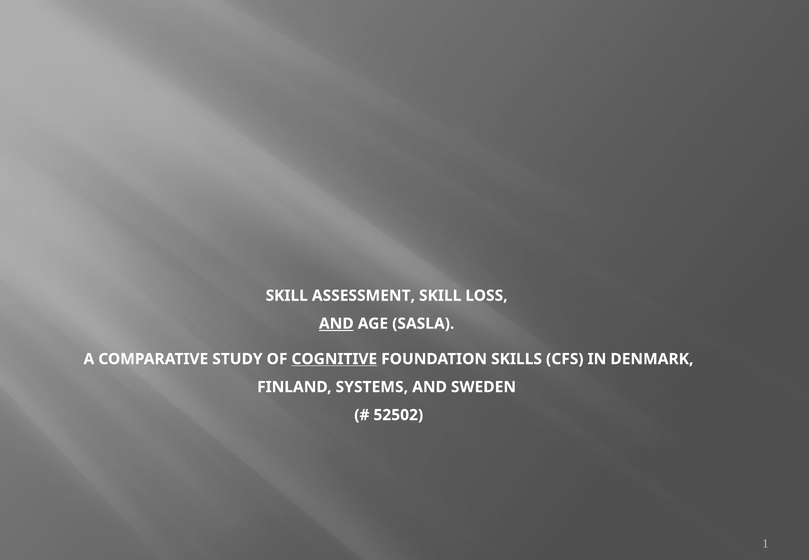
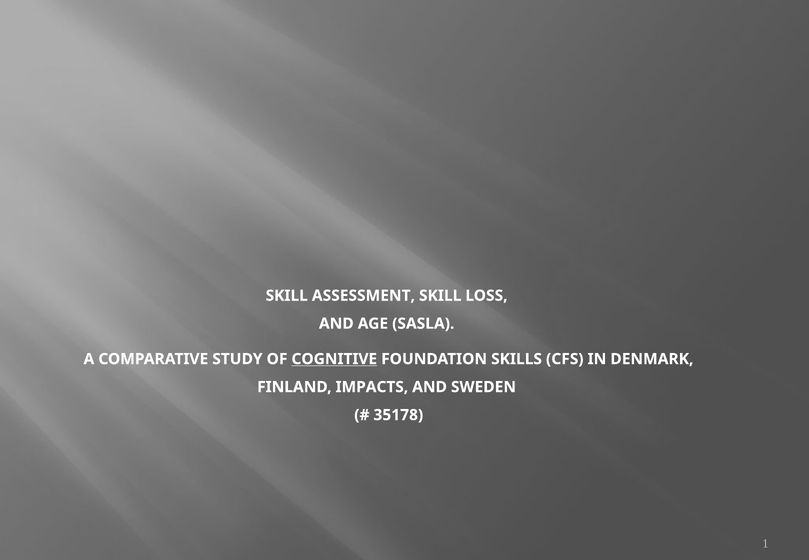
AND underline: present -> none (336, 324)
SYSTEMS: SYSTEMS -> IMPACTS (372, 387)
52502: 52502 -> 35178 (398, 415)
